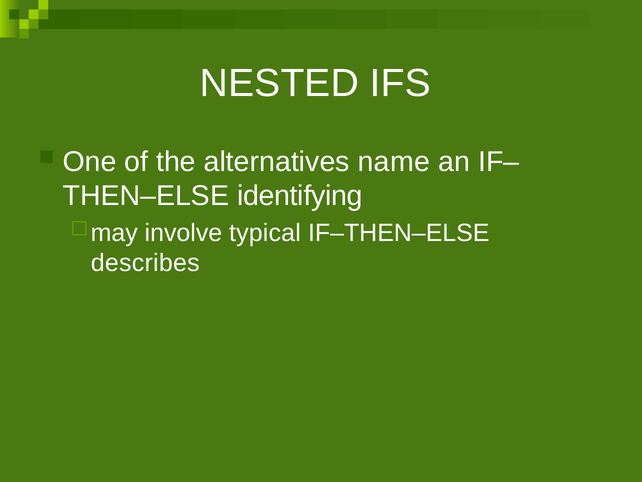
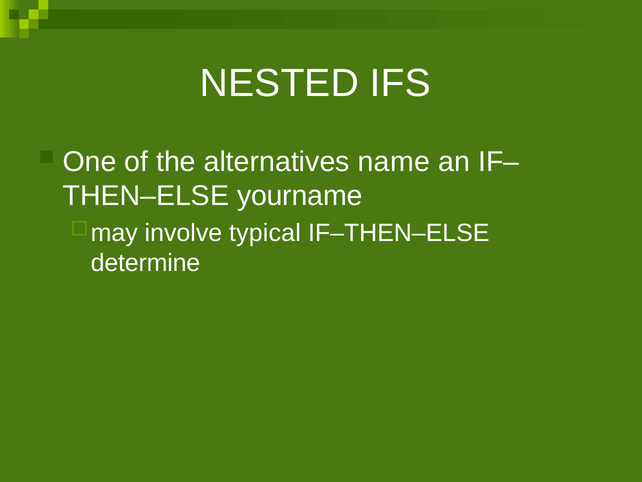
identifying: identifying -> yourname (300, 196)
describes: describes -> determine (145, 263)
